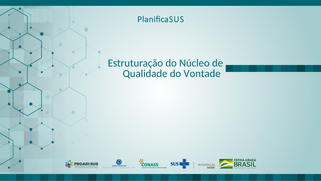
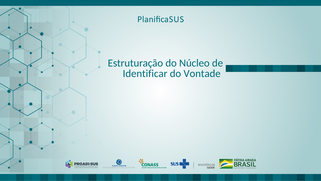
Qualidade: Qualidade -> Identificar (145, 73)
